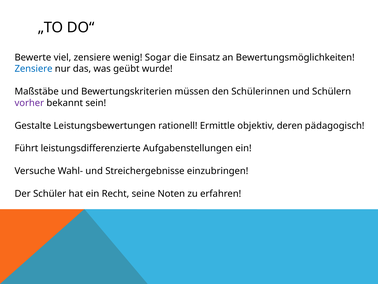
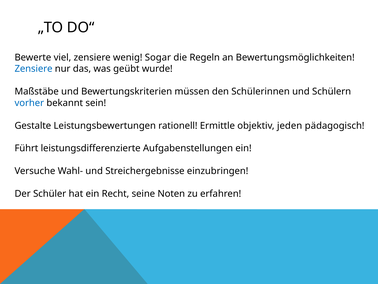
Einsatz: Einsatz -> Regeln (205, 57)
vorher colour: purple -> blue (29, 103)
deren: deren -> jeden (290, 125)
